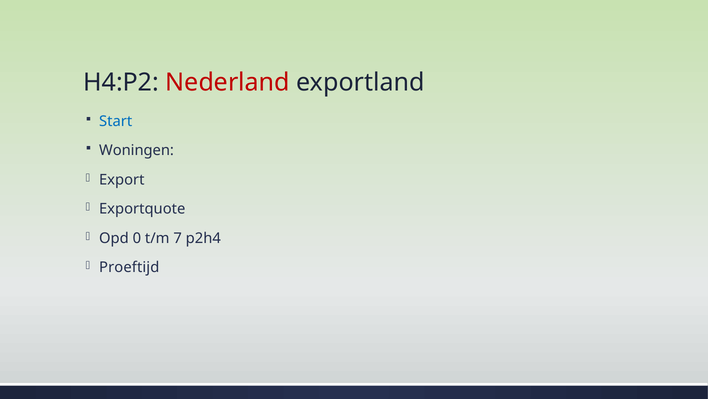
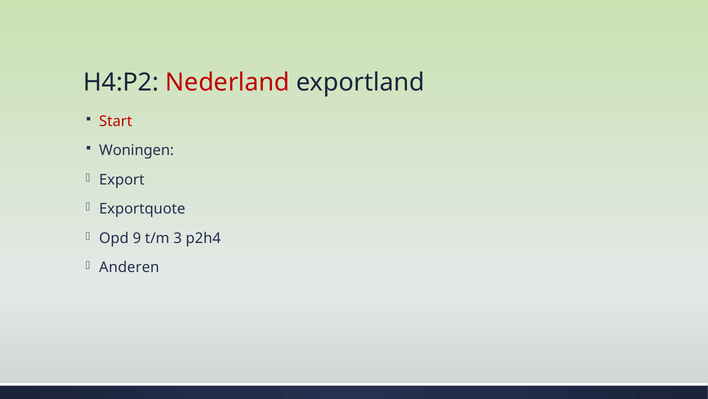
Start colour: blue -> red (116, 121)
0: 0 -> 9 (137, 238)
7: 7 -> 3 (178, 238)
Proeftijd: Proeftijd -> Anderen (129, 267)
